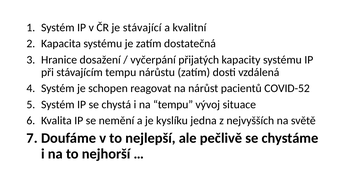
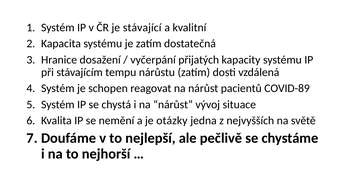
COVID-52: COVID-52 -> COVID-89 (287, 88)
i na tempu: tempu -> nárůst (173, 105)
kyslíku: kyslíku -> otázky (172, 121)
